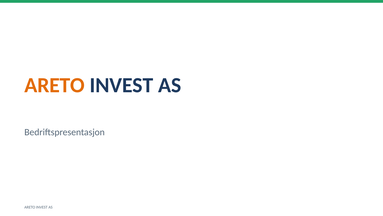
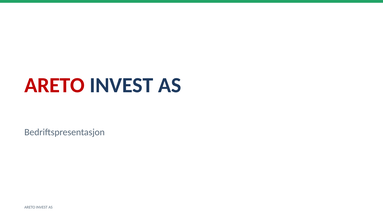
ARETO colour: orange -> red (55, 85)
